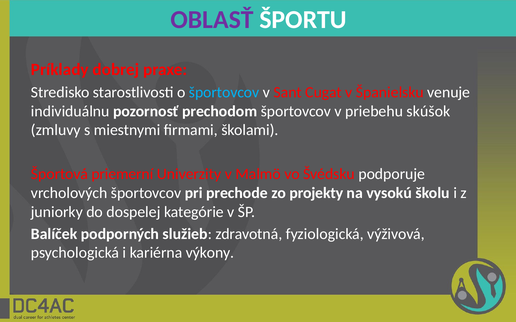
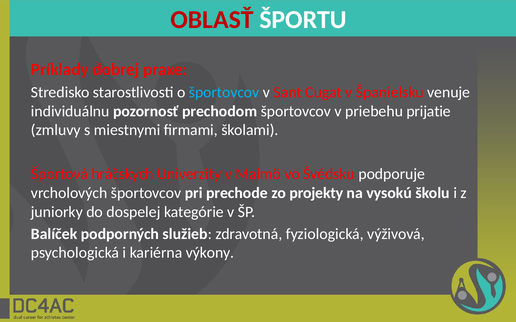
OBLASŤ colour: purple -> red (212, 20)
skúšok: skúšok -> prijatie (429, 111)
priemerní: priemerní -> hráčskych (122, 174)
